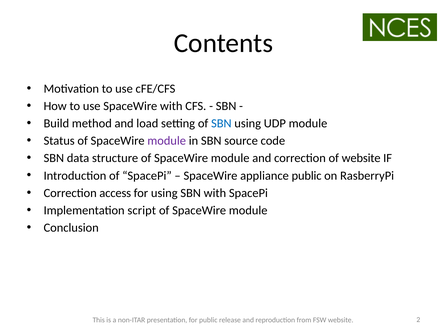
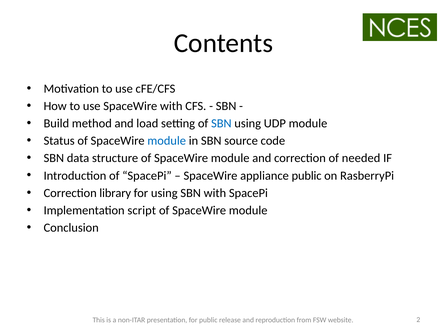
module colour: purple -> blue (167, 141)
of website: website -> needed (361, 158)
access: access -> library (115, 193)
